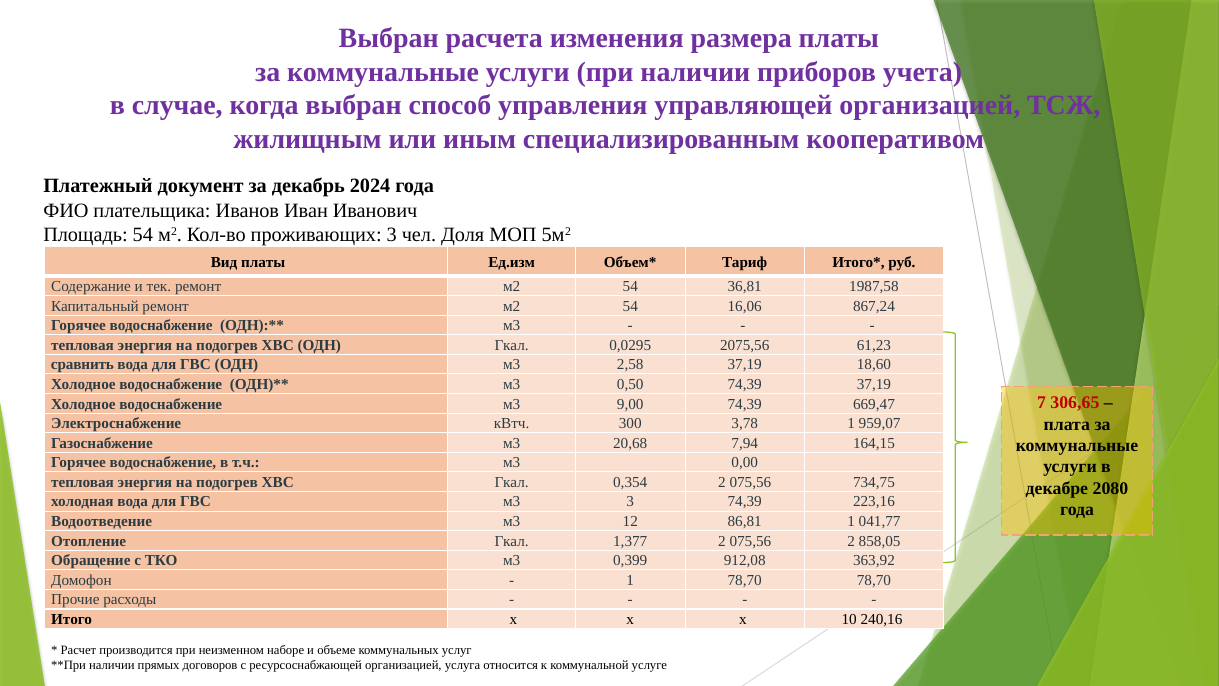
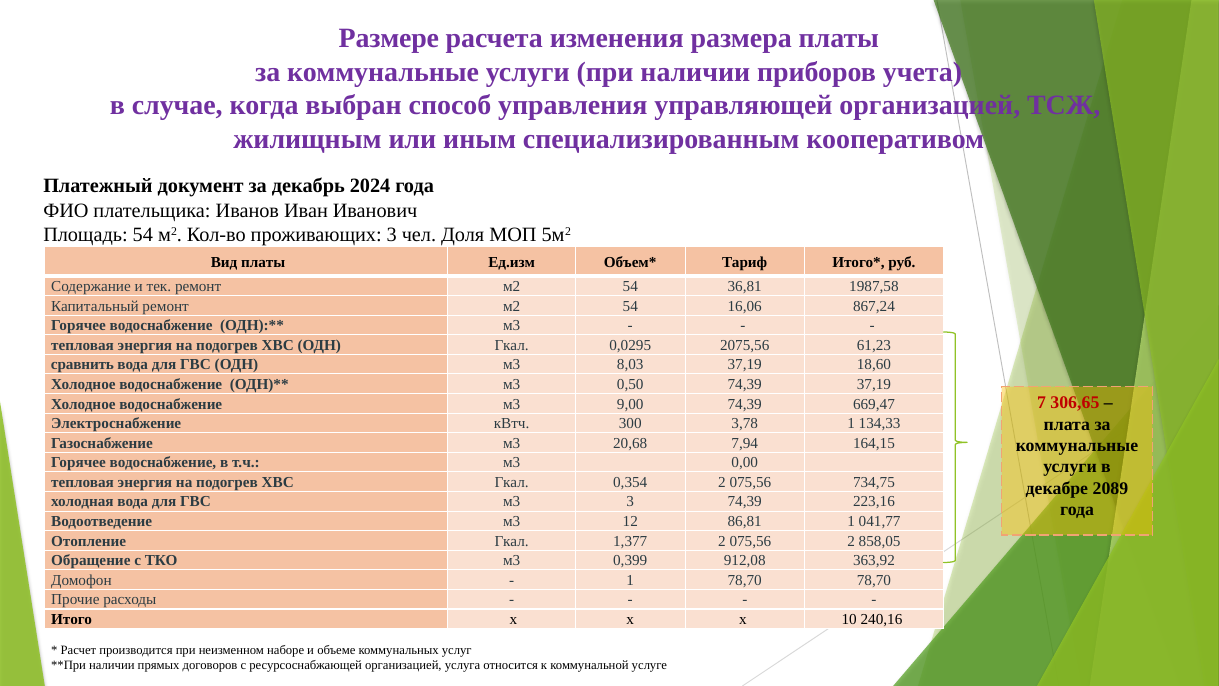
Выбран: Выбран -> Размере (389, 38)
2,58: 2,58 -> 8,03 (630, 365)
959,07: 959,07 -> 134,33 (880, 423)
2080: 2080 -> 2089 (1110, 488)
